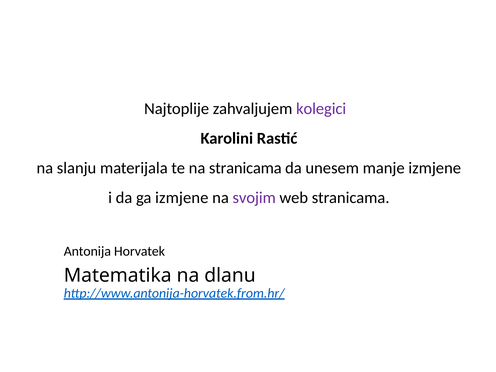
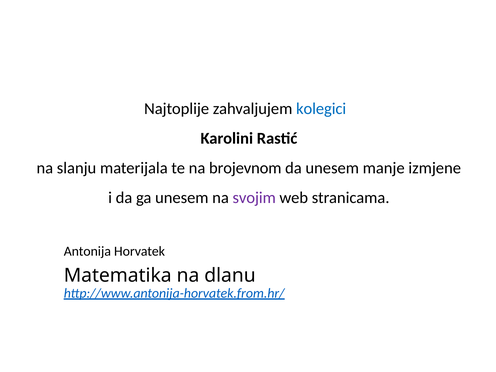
kolegici colour: purple -> blue (321, 109)
na stranicama: stranicama -> brojevnom (245, 168)
ga izmjene: izmjene -> unesem (182, 198)
